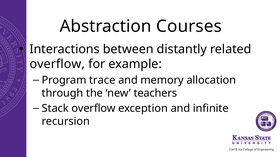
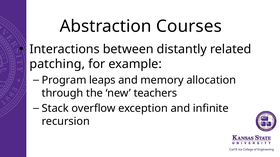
overflow: overflow -> patching (57, 64)
trace: trace -> leaps (102, 80)
